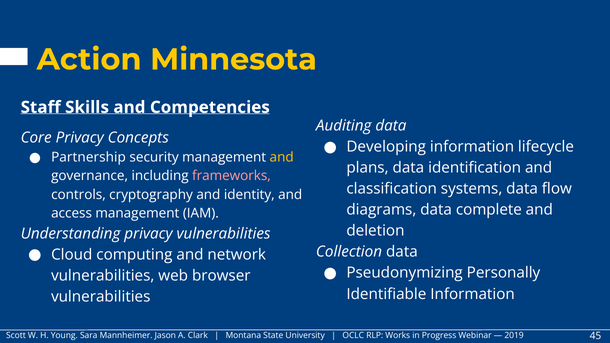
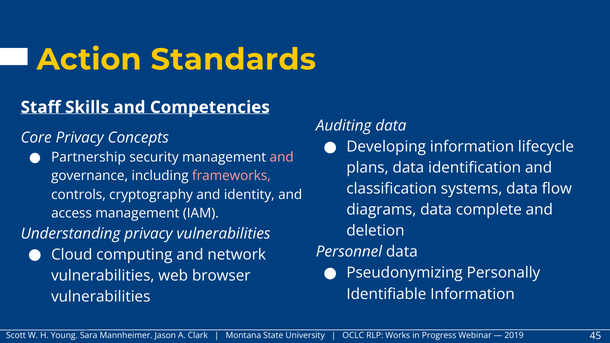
Minnesota: Minnesota -> Standards (233, 60)
and colour: yellow -> pink (282, 157)
Collection: Collection -> Personnel (349, 252)
